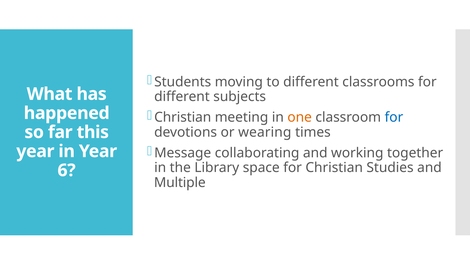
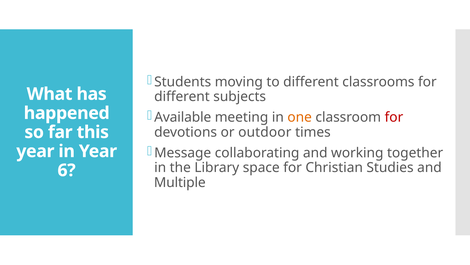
Christian: Christian -> Available (183, 117)
for colour: blue -> red (394, 117)
wearing: wearing -> outdoor (265, 132)
